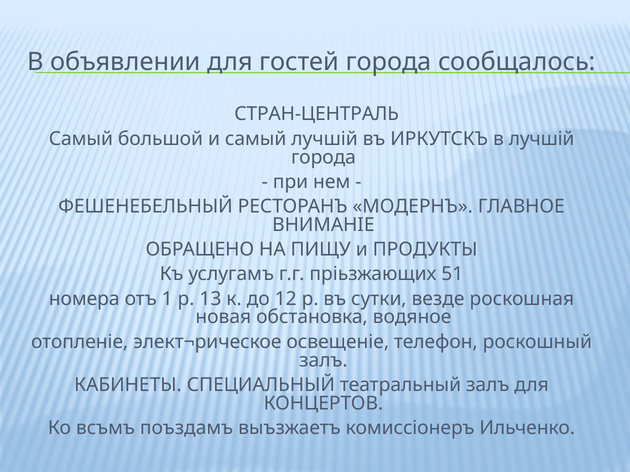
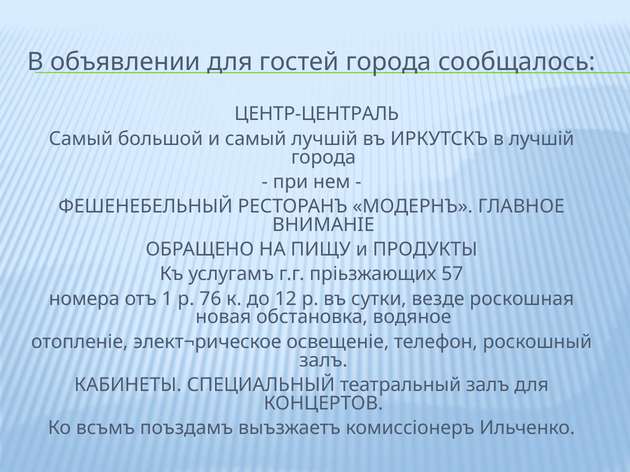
СТРАН-ЦЕНТРАЛЬ: СТРАН-ЦЕНТРАЛЬ -> ЦЕНТР-ЦЕНТРАЛЬ (317, 114)
51: 51 -> 57 (452, 274)
13: 13 -> 76 (210, 299)
